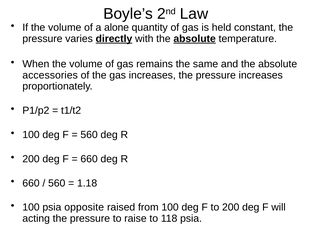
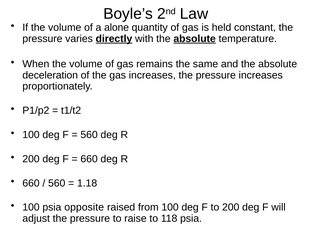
accessories: accessories -> deceleration (50, 75)
acting: acting -> adjust (36, 219)
